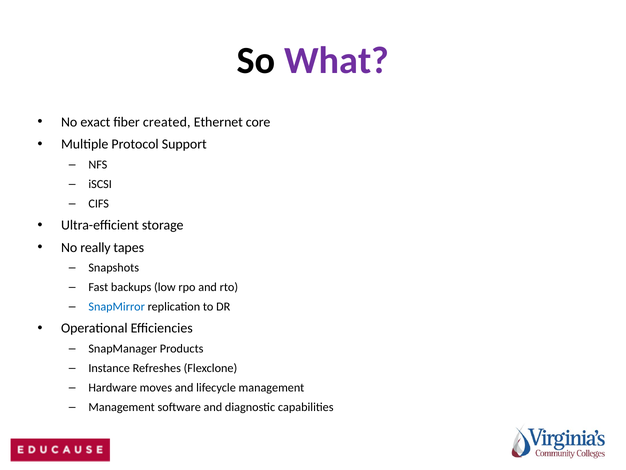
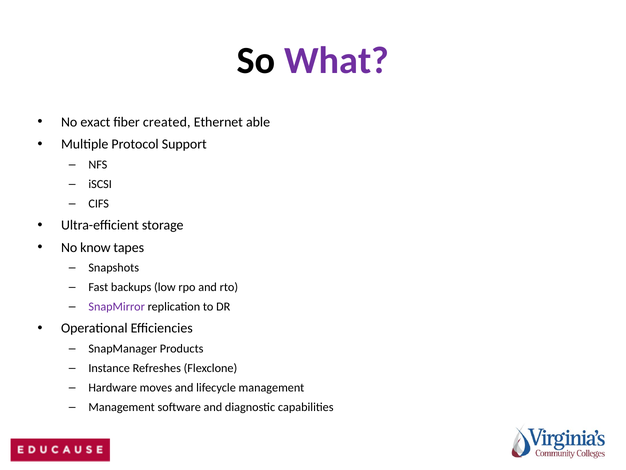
core: core -> able (258, 122)
really: really -> know (95, 247)
SnapMirror colour: blue -> purple (117, 307)
